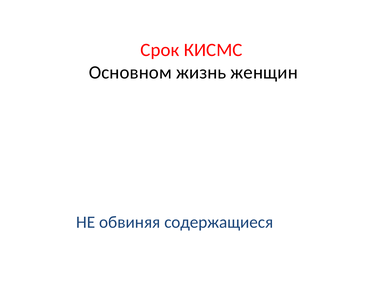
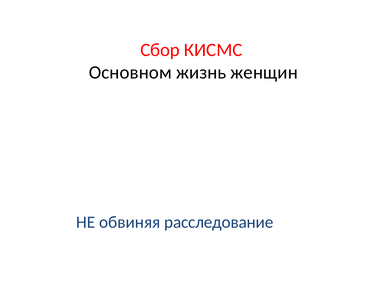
Срок: Срок -> Сбор (160, 50)
содержащиеся: содержащиеся -> расследование (219, 222)
